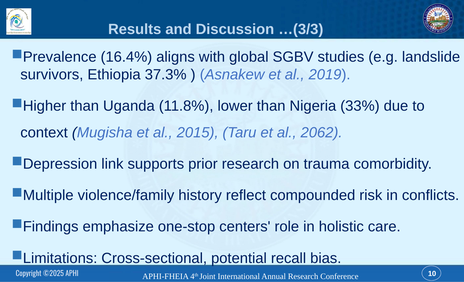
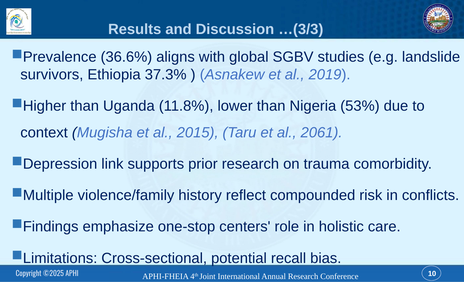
16.4%: 16.4% -> 36.6% (126, 57)
33%: 33% -> 53% (360, 106)
2062: 2062 -> 2061 (322, 133)
